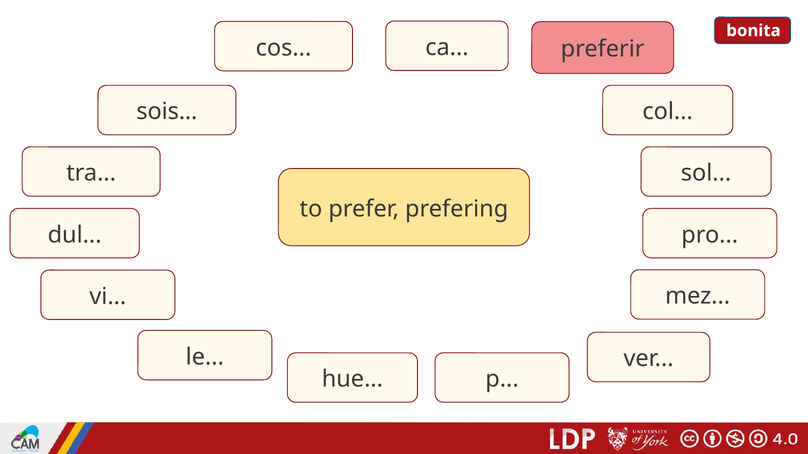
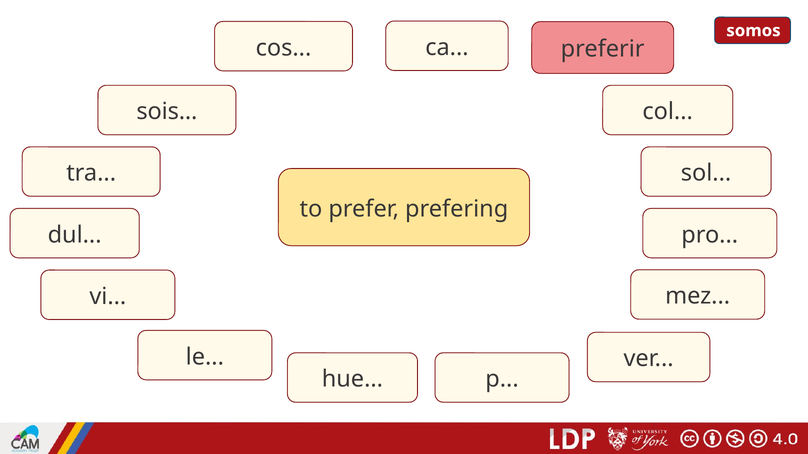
bonita: bonita -> somos (753, 31)
